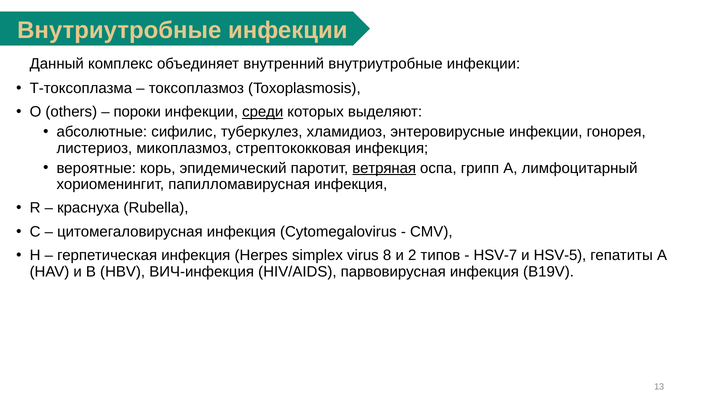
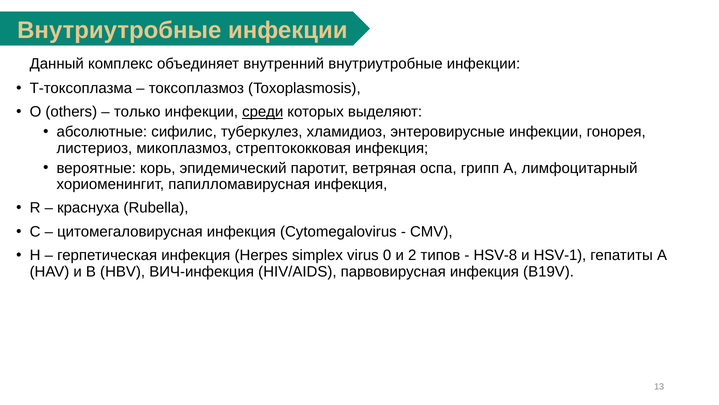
пороки: пороки -> только (137, 112)
ветряная underline: present -> none (384, 168)
8: 8 -> 0 (387, 255)
HSV-7: HSV-7 -> HSV-8 (495, 255)
HSV-5: HSV-5 -> HSV-1 (560, 255)
